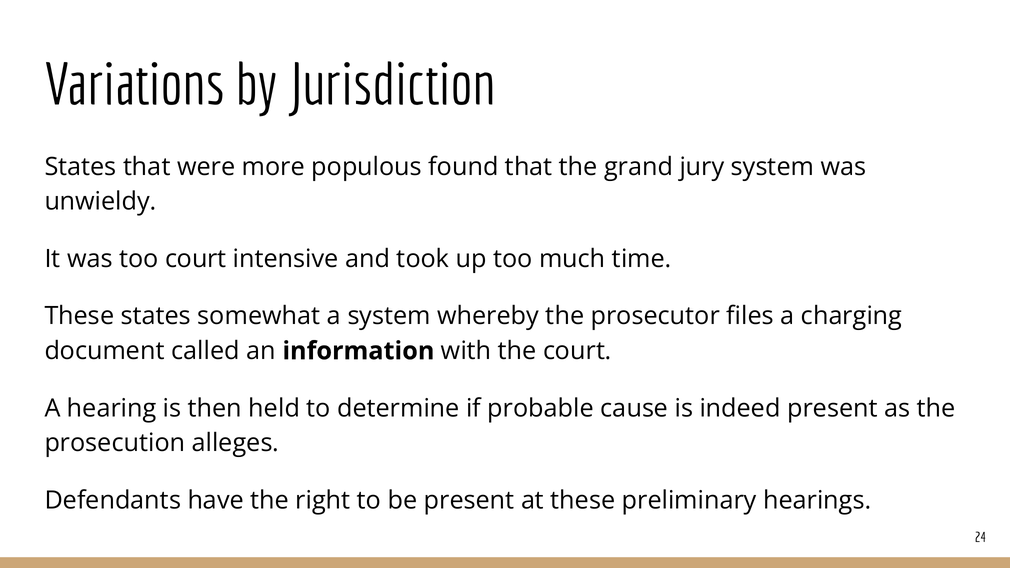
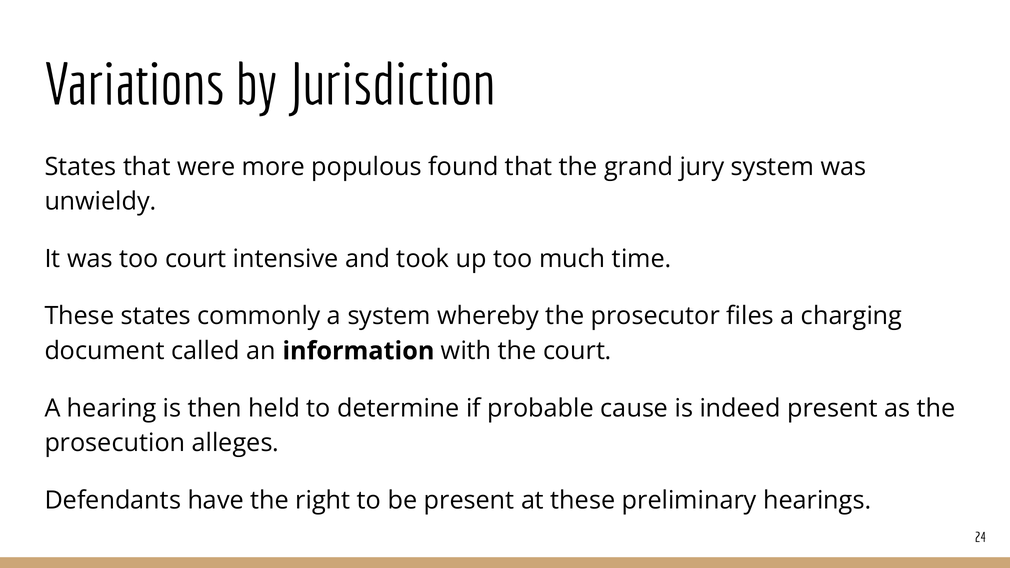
somewhat: somewhat -> commonly (259, 316)
